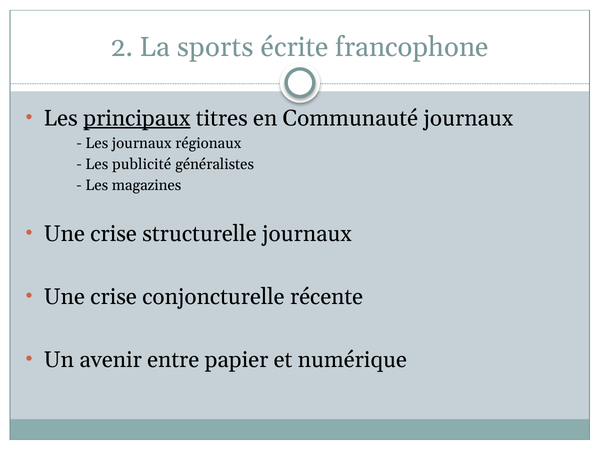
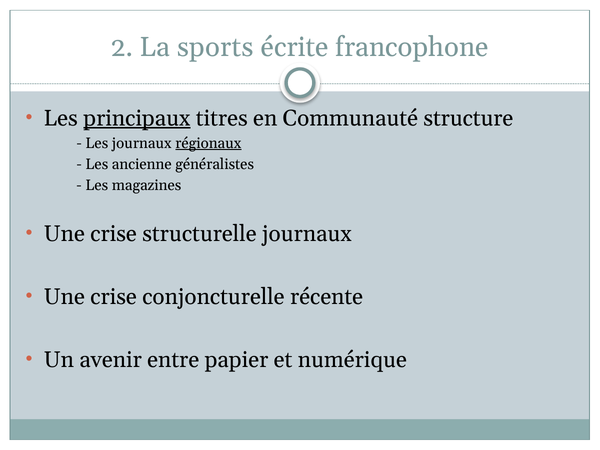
Communauté journaux: journaux -> structure (468, 118)
régionaux underline: none -> present (208, 143)
publicité: publicité -> ancienne (142, 164)
